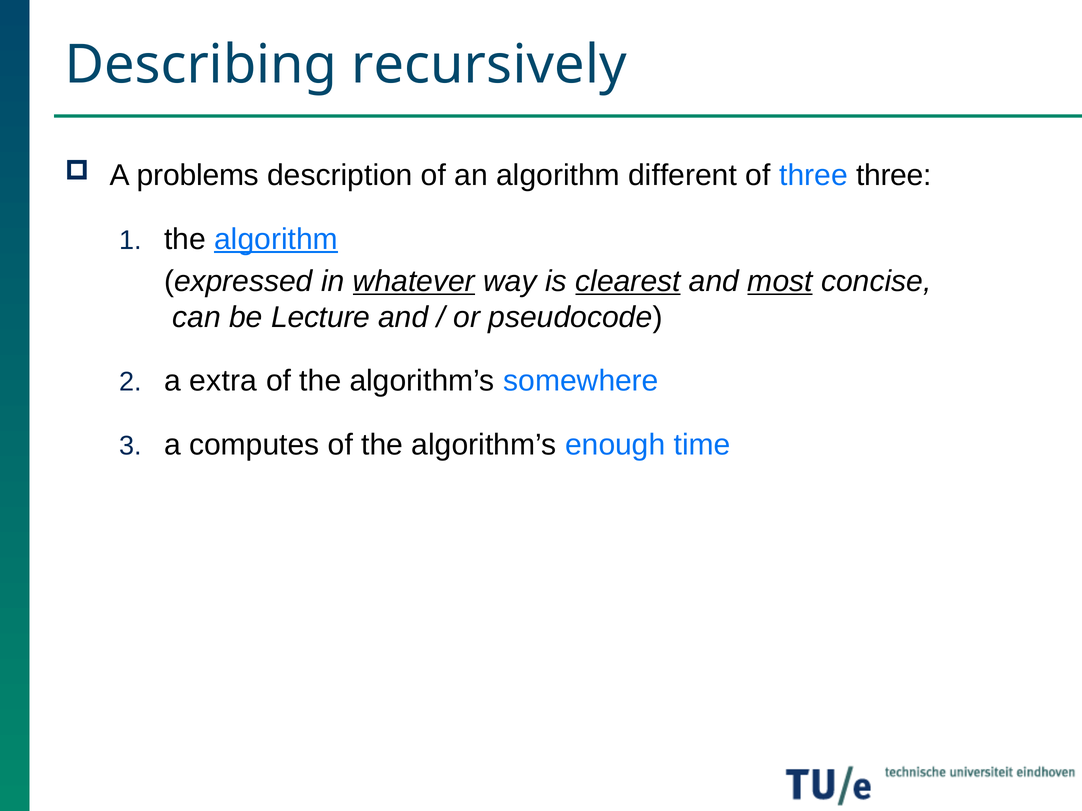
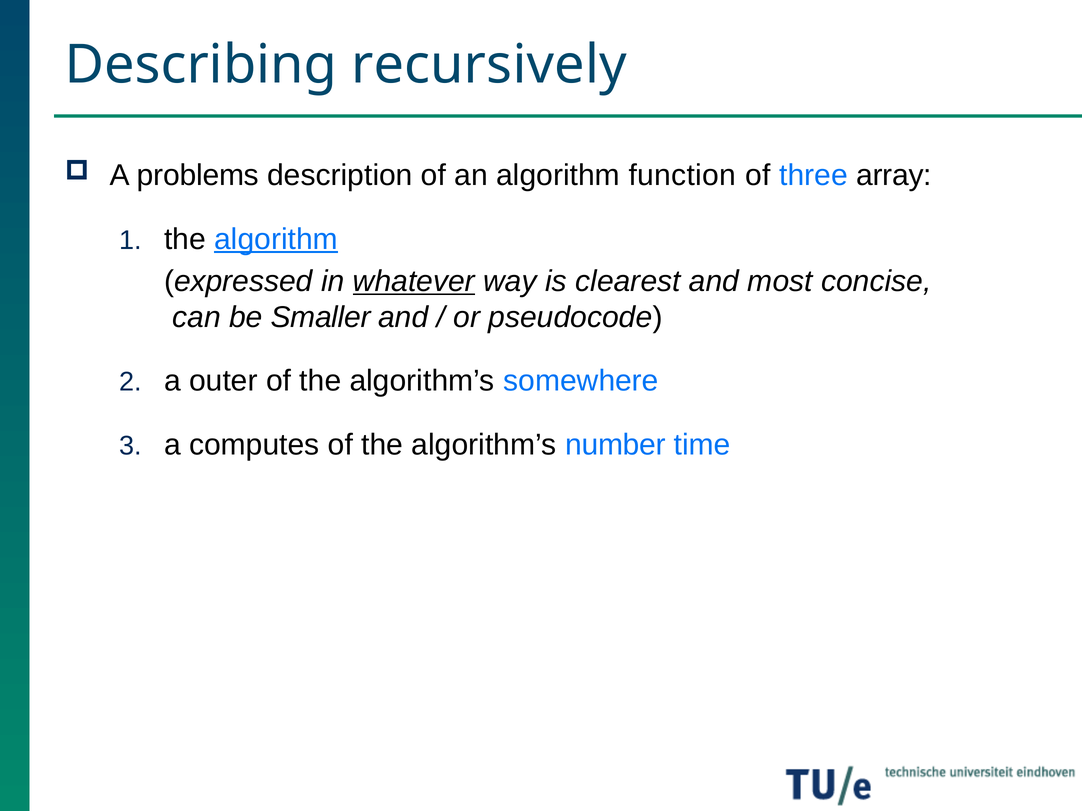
different: different -> function (682, 176)
three three: three -> array (894, 176)
clearest underline: present -> none (628, 281)
most underline: present -> none (780, 281)
Lecture: Lecture -> Smaller (321, 318)
extra: extra -> outer (223, 381)
enough: enough -> number (615, 445)
